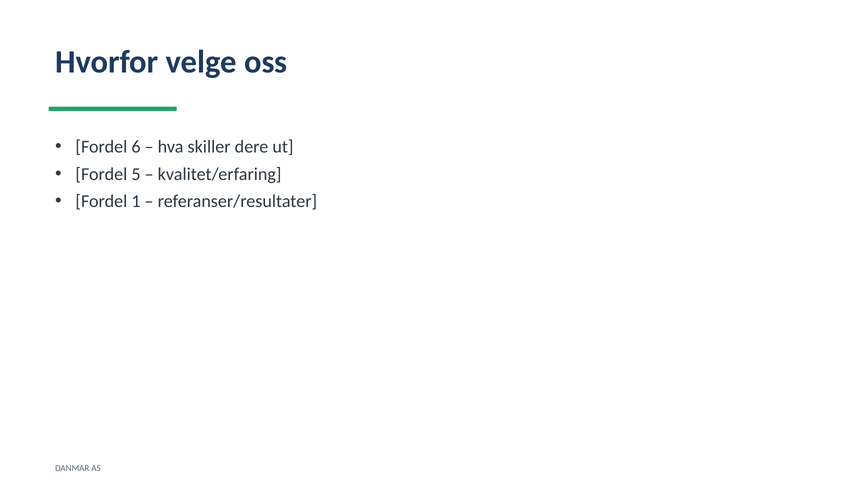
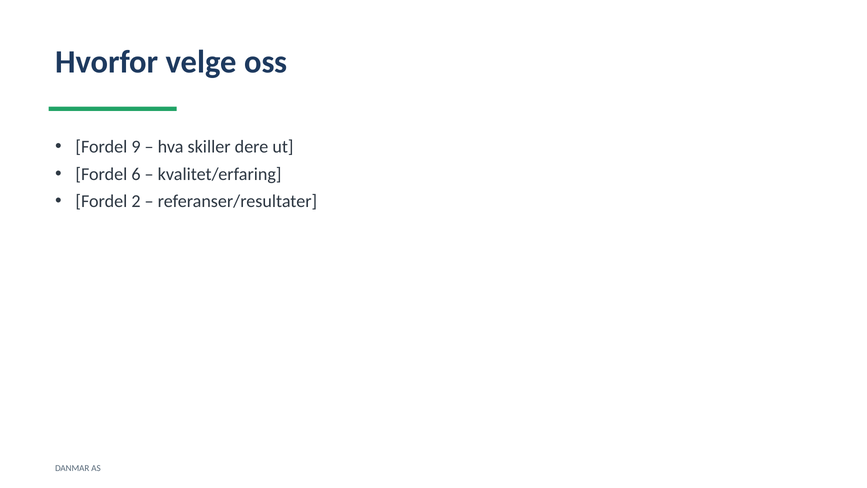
6: 6 -> 9 (136, 147)
5: 5 -> 6 (136, 174)
1: 1 -> 2 (136, 201)
